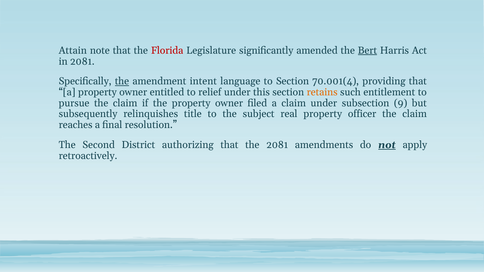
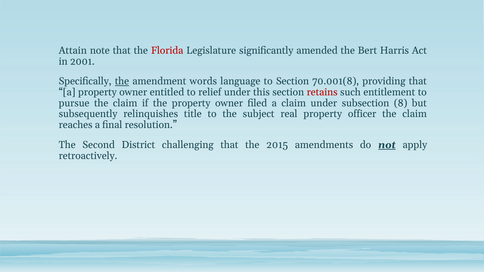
Bert underline: present -> none (367, 51)
in 2081: 2081 -> 2001 (82, 61)
intent: intent -> words (203, 81)
70.001(4: 70.001(4 -> 70.001(8 (336, 81)
retains colour: orange -> red (322, 92)
9: 9 -> 8 (401, 103)
authorizing: authorizing -> challenging (188, 145)
the 2081: 2081 -> 2015 (277, 145)
